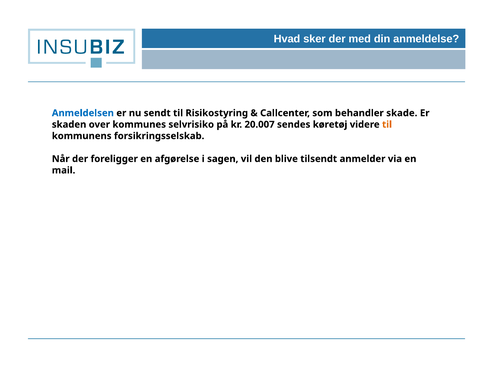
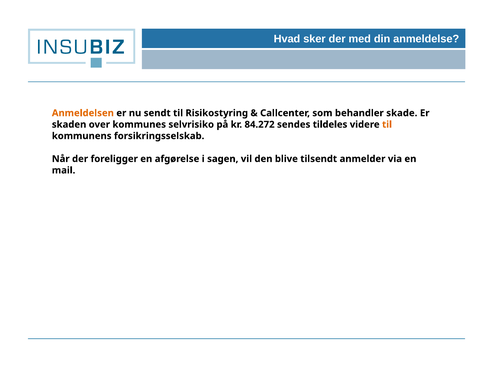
Anmeldelsen colour: blue -> orange (83, 113)
20.007: 20.007 -> 84.272 (260, 125)
køretøj: køretøj -> tildeles (330, 125)
